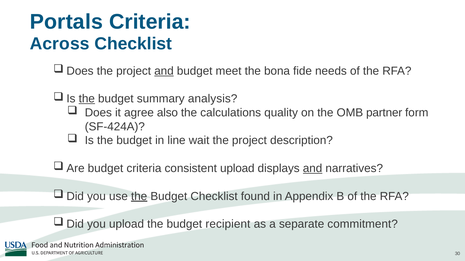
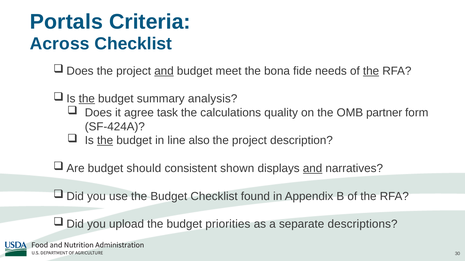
the underline: none -> present (371, 71)
also: also -> task (167, 113)
the underline: none -> present (105, 141)
wait: wait -> also (199, 141)
budget criteria: criteria -> should (144, 169)
consistent upload: upload -> shown (237, 169)
the underline: present -> none (139, 197)
recipient: recipient -> priorities (228, 224)
commitment: commitment -> descriptions (363, 224)
